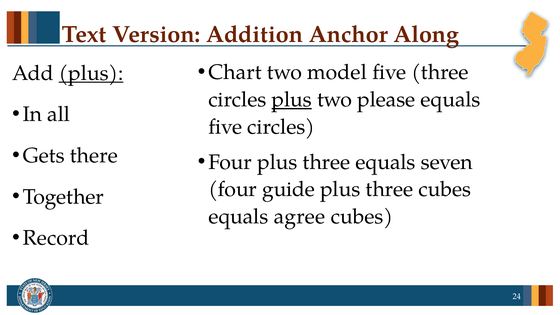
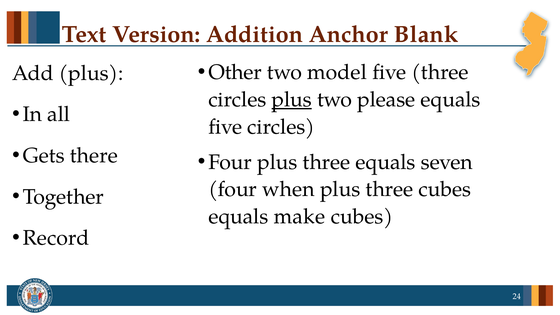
Along: Along -> Blank (426, 34)
Chart: Chart -> Other (235, 72)
plus underline: present -> none (91, 73)
guide: guide -> when (288, 189)
agree: agree -> make (299, 217)
